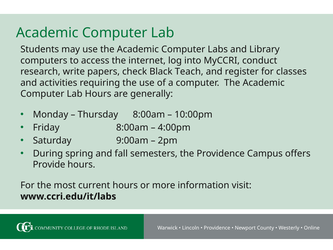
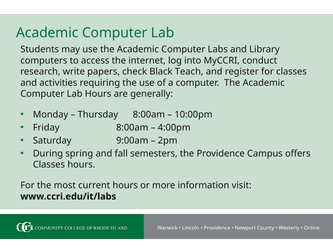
Provide: Provide -> Classes (49, 164)
